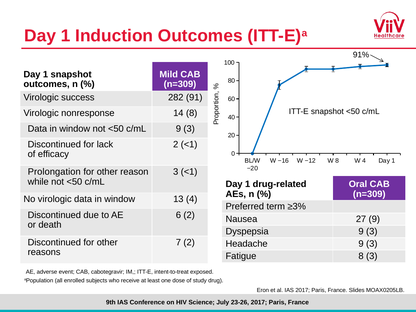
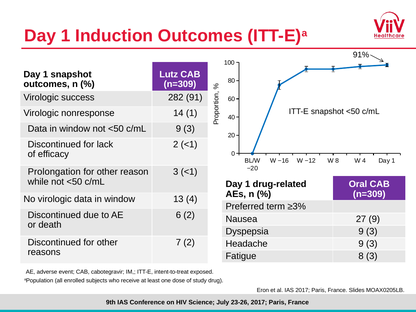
Mild: Mild -> Lutz (169, 74)
14 8: 8 -> 1 (192, 113)
